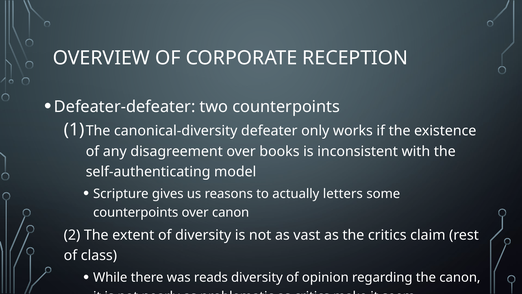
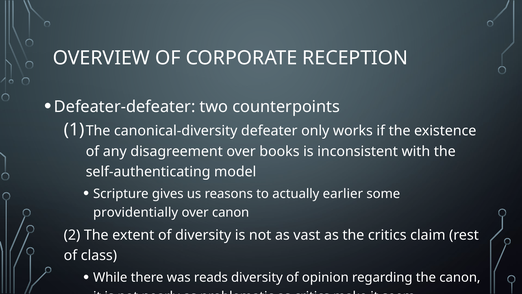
letters: letters -> earlier (343, 194)
counterpoints: counterpoints -> providentially (136, 212)
